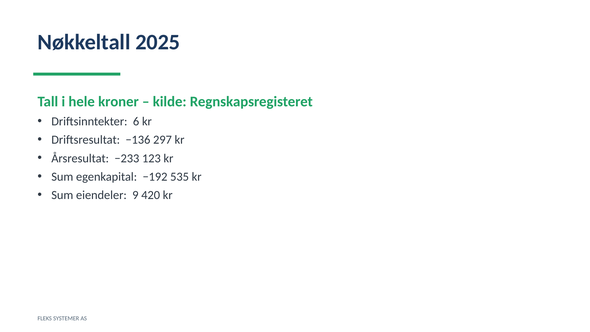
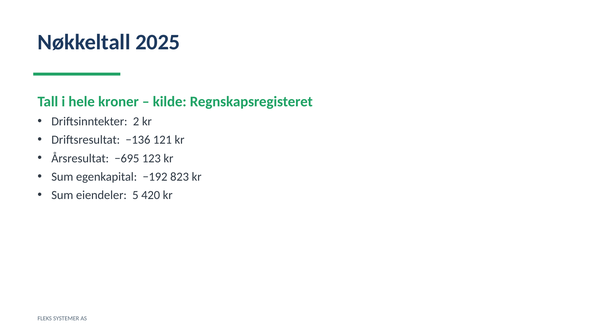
6: 6 -> 2 (136, 121)
297: 297 -> 121 (163, 140)
−233: −233 -> −695 (127, 158)
535: 535 -> 823 (180, 177)
9: 9 -> 5 (135, 195)
